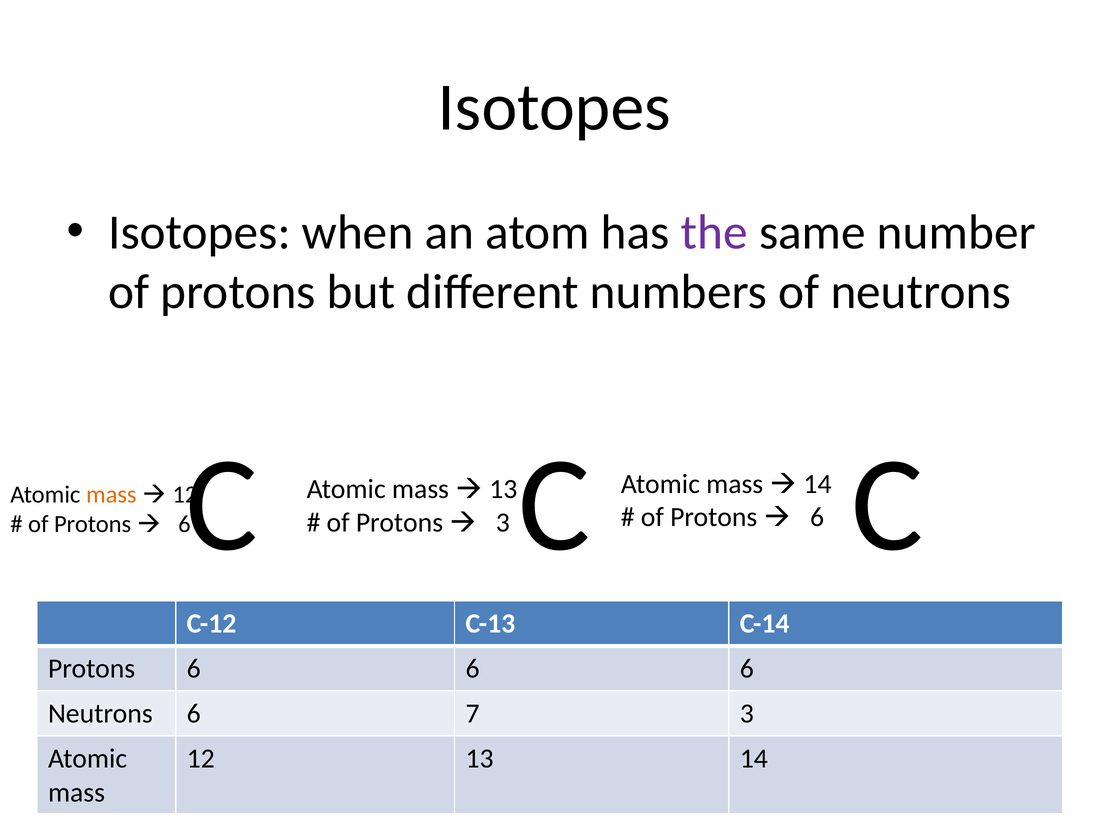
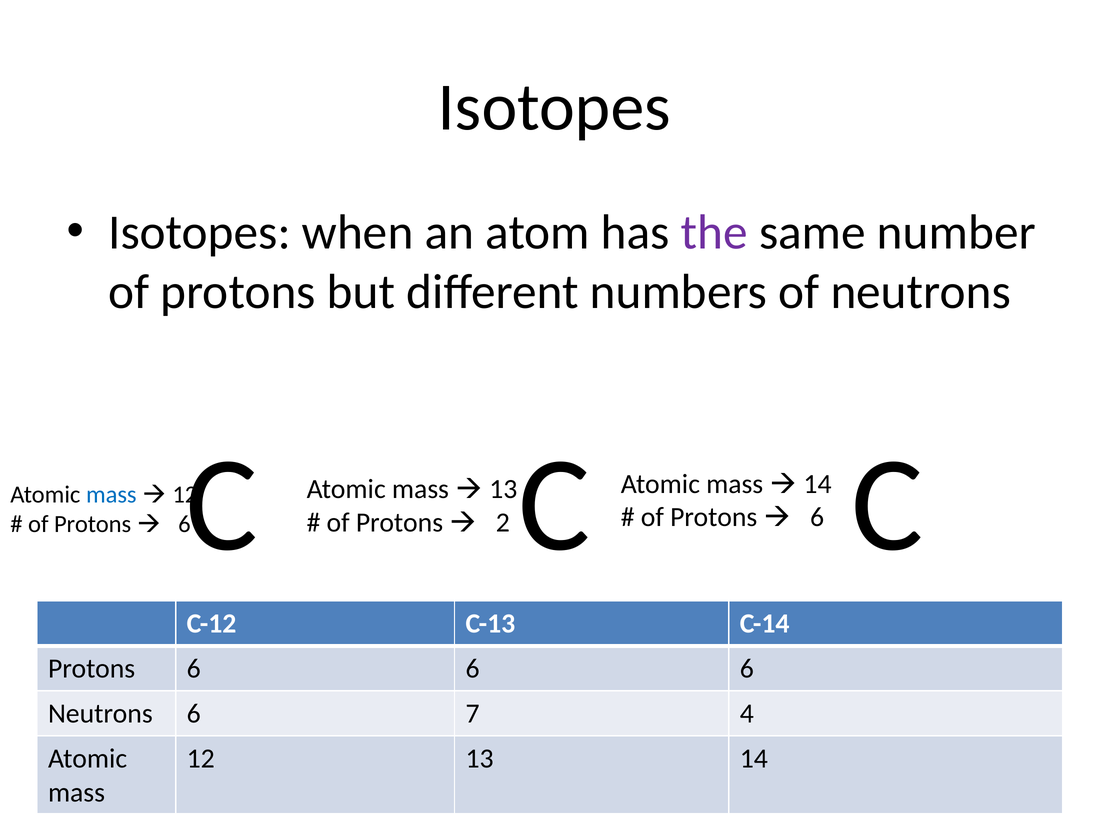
mass colour: orange -> blue (111, 495)
3: 3 -> 2 (503, 522)
7 3: 3 -> 4 (747, 713)
